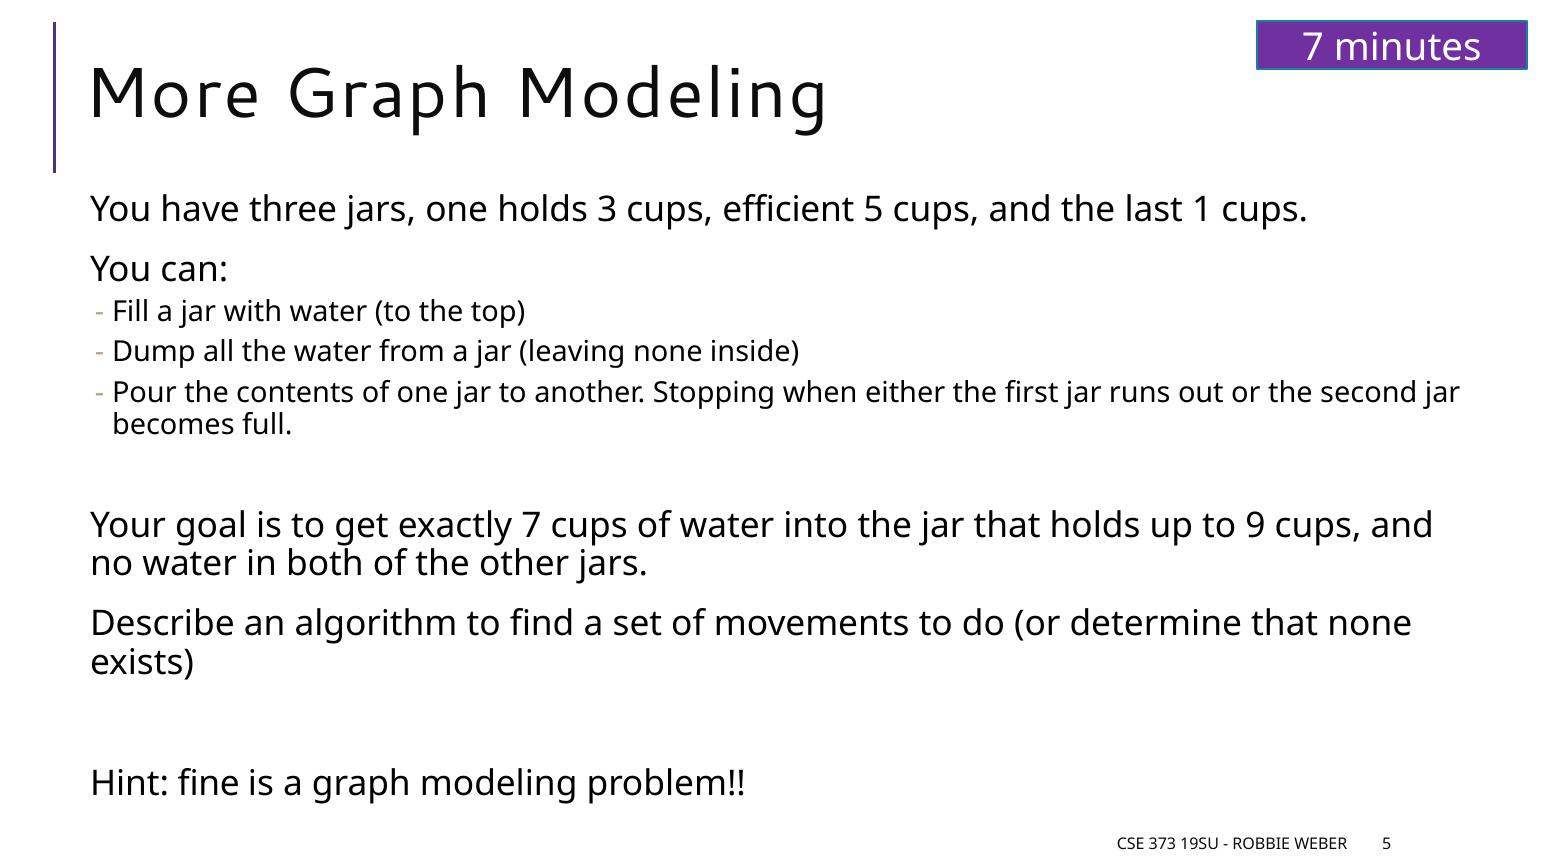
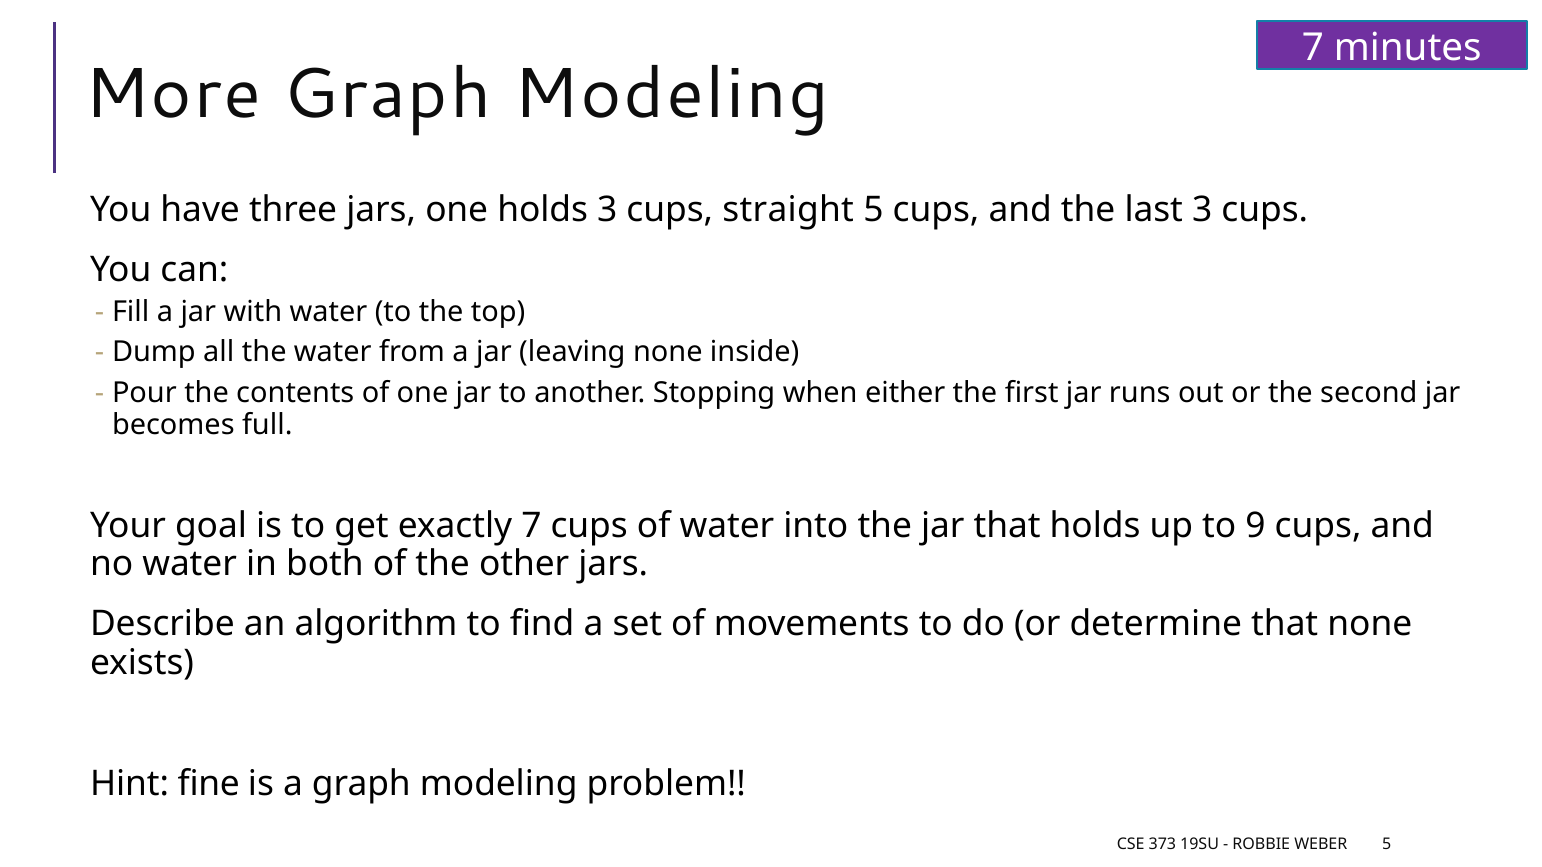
efficient: efficient -> straight (788, 210)
last 1: 1 -> 3 (1202, 210)
